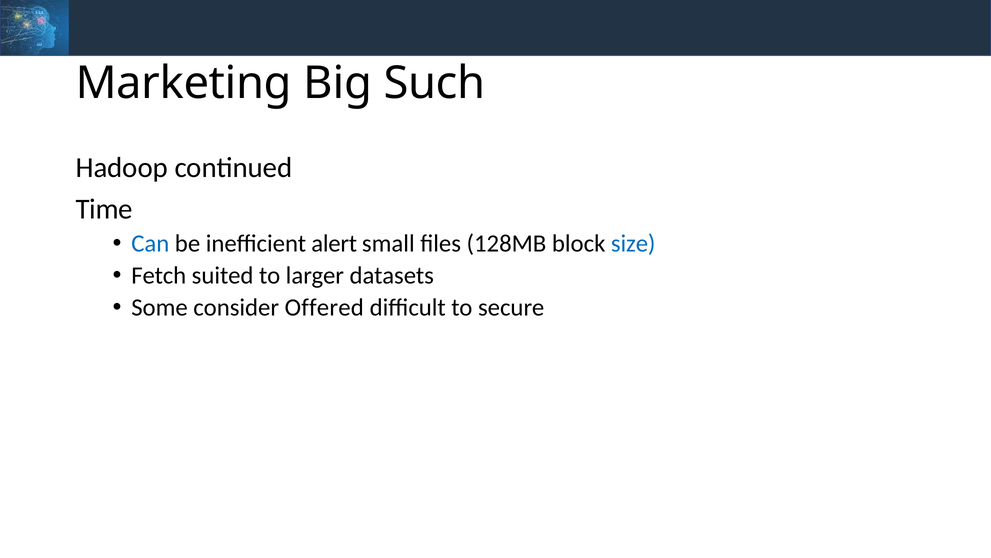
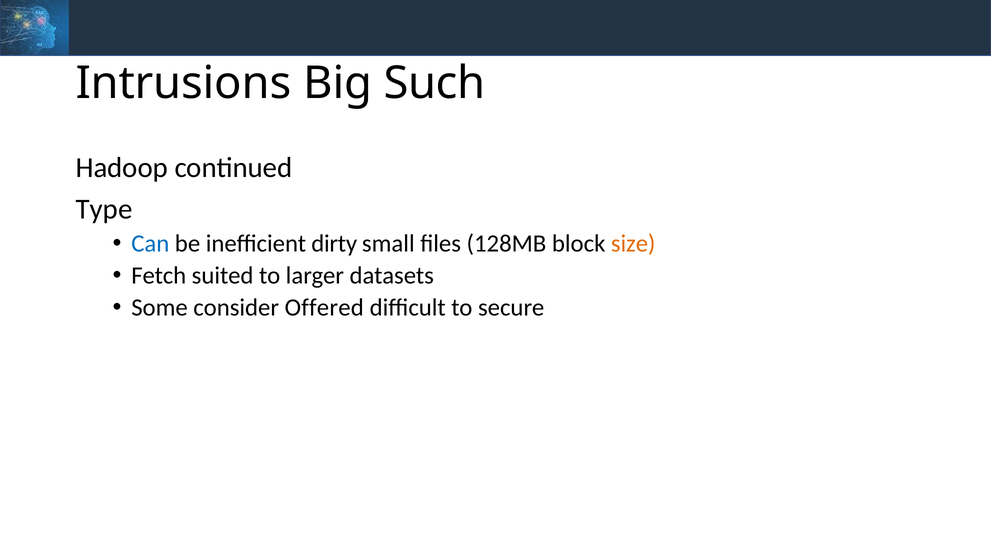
Marketing: Marketing -> Intrusions (183, 83)
Time: Time -> Type (104, 209)
alert: alert -> dirty (334, 243)
size colour: blue -> orange (633, 243)
